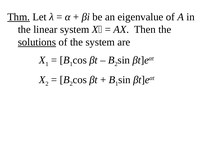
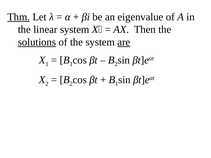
are underline: none -> present (124, 42)
